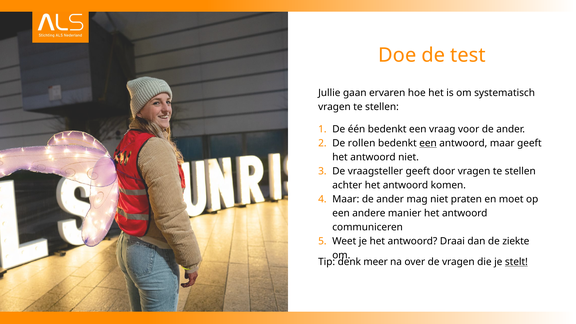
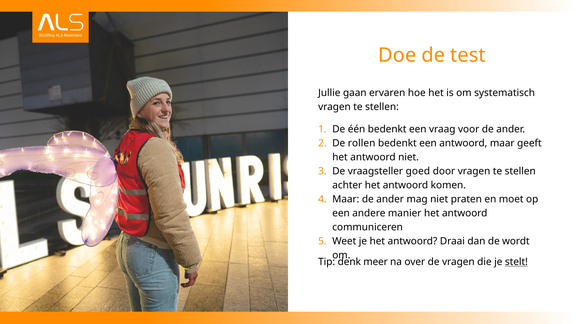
een underline: present -> none (428, 143)
vraagsteller geeft: geeft -> goed (418, 171)
ziekte: ziekte -> wordt (516, 241)
